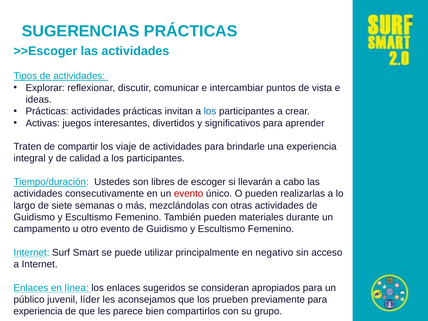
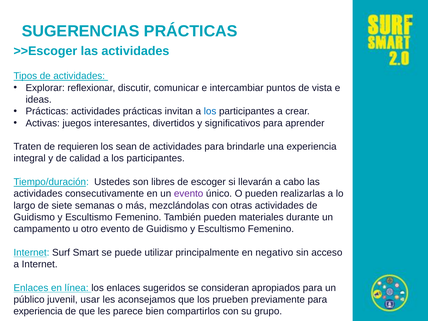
compartir: compartir -> requieren (78, 147)
viaje: viaje -> sean (126, 147)
evento colour: red -> purple (189, 194)
líder: líder -> usar (90, 300)
